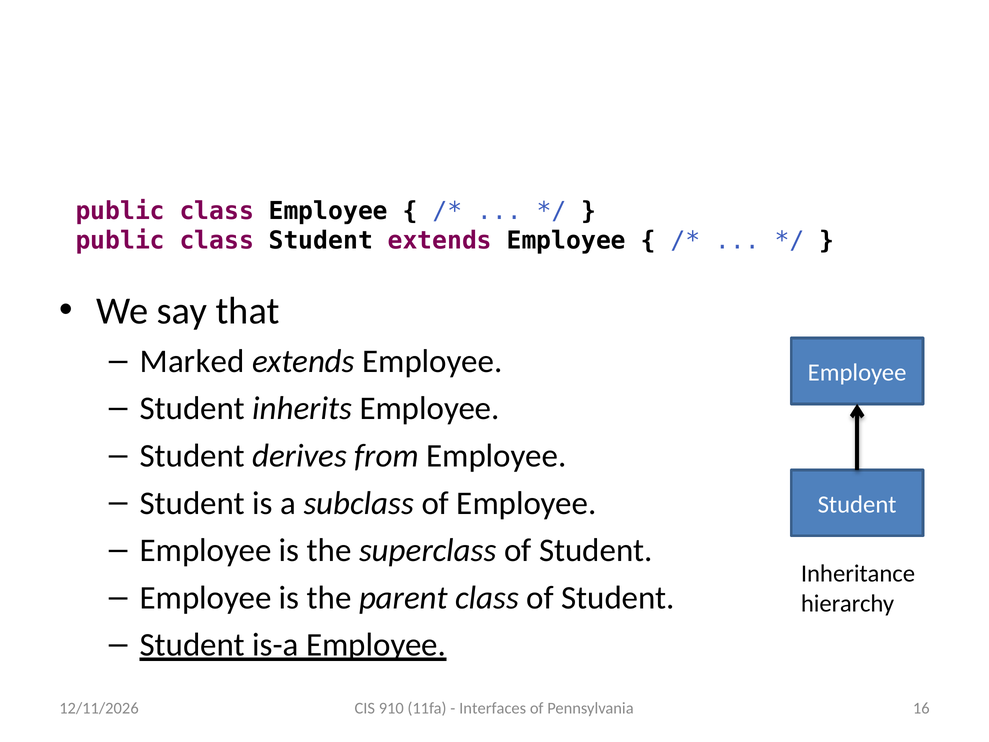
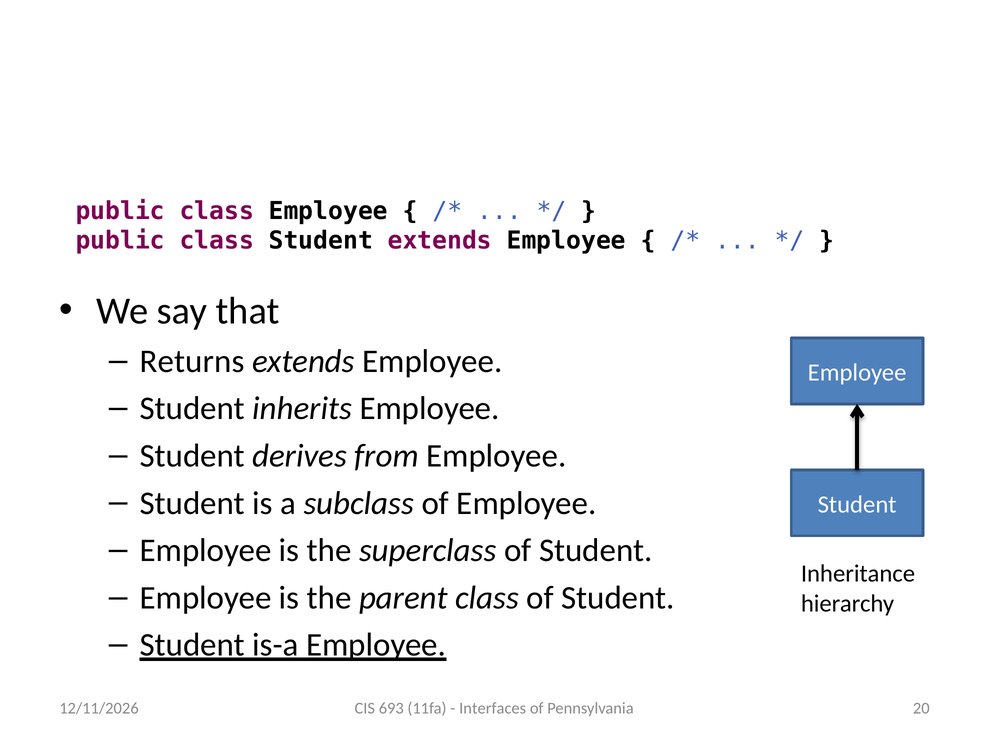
Marked: Marked -> Returns (192, 361)
910: 910 -> 693 (391, 708)
16: 16 -> 20 (921, 708)
